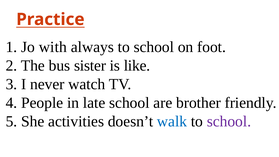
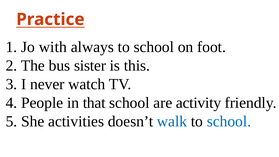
like: like -> this (137, 66)
late: late -> that (94, 103)
brother: brother -> activity (199, 103)
school colour: purple -> blue (229, 121)
